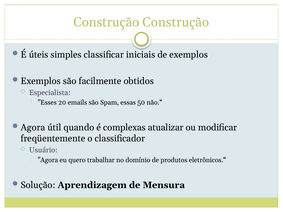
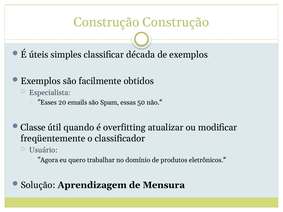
iniciais: iniciais -> década (141, 55)
Agora: Agora -> Classe (33, 128)
complexas: complexas -> overfitting (124, 128)
